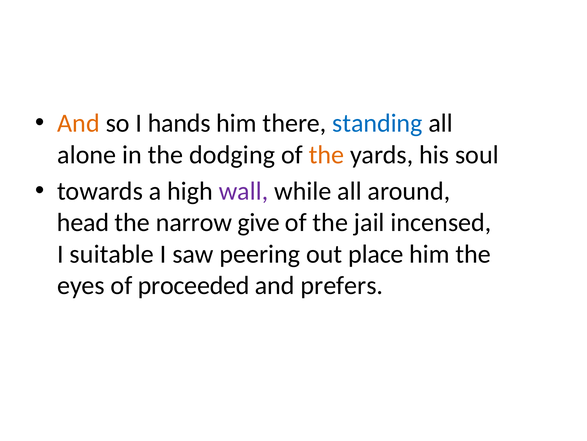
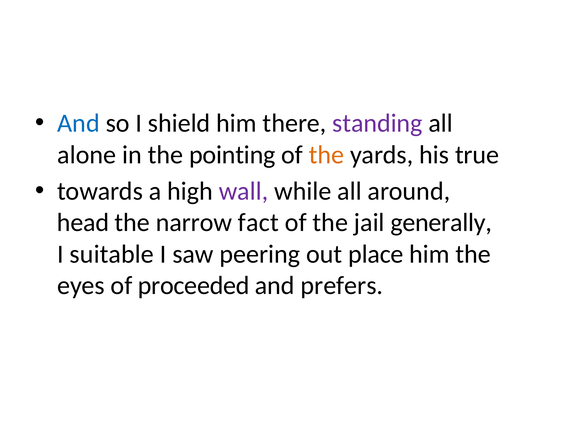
And colour: orange -> blue (78, 123)
hands: hands -> shield (179, 123)
standing colour: blue -> purple (377, 123)
dodging: dodging -> pointing (232, 154)
soul: soul -> true (477, 154)
give: give -> fact (258, 222)
incensed: incensed -> generally (441, 222)
